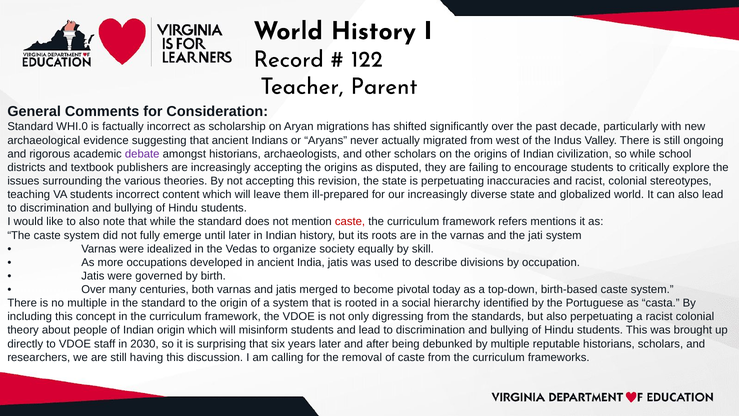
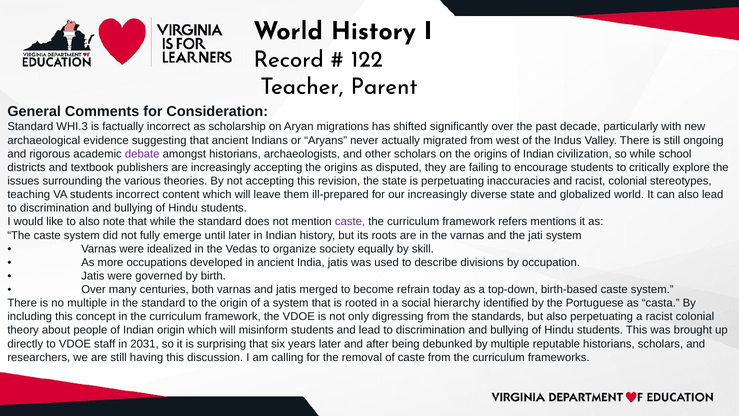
WHI.0: WHI.0 -> WHI.3 (72, 127)
caste colour: red -> purple (350, 222)
pivotal: pivotal -> refrain (413, 289)
2030: 2030 -> 2031 (145, 344)
